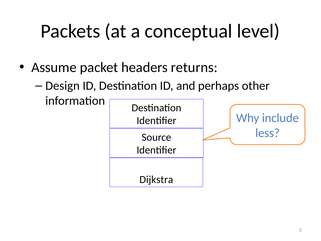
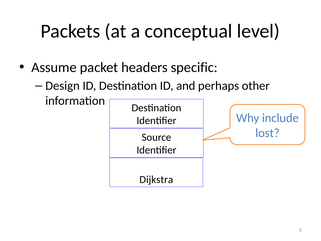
returns: returns -> specific (194, 67)
less: less -> lost (267, 133)
